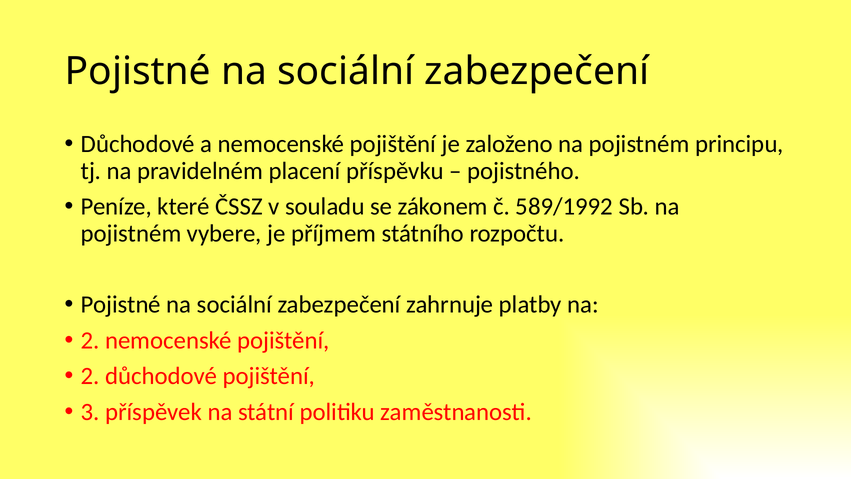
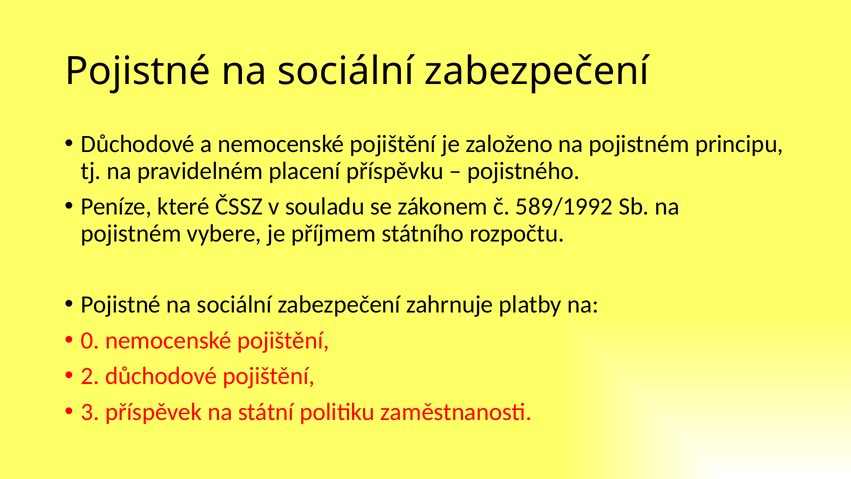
2: 2 -> 0 (90, 340)
